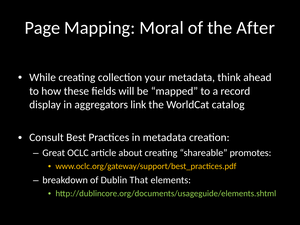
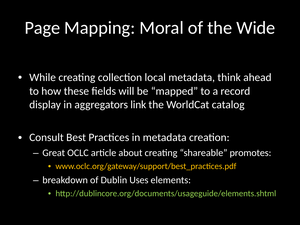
After: After -> Wide (256, 28)
your: your -> local (155, 77)
That: That -> Uses (139, 180)
